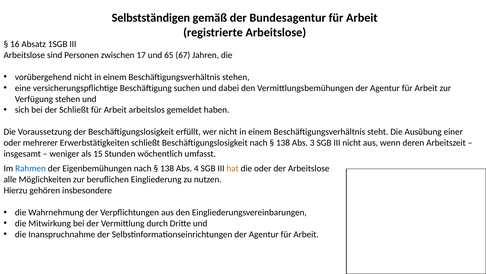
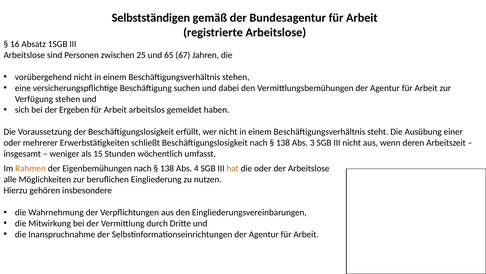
17: 17 -> 25 (141, 55)
der Schließt: Schließt -> Ergeben (74, 110)
Rahmen colour: blue -> orange (31, 168)
